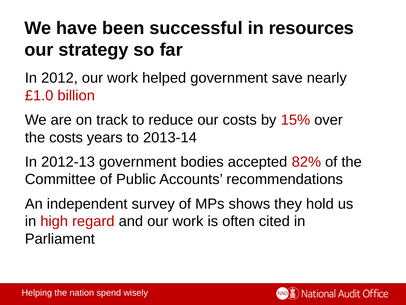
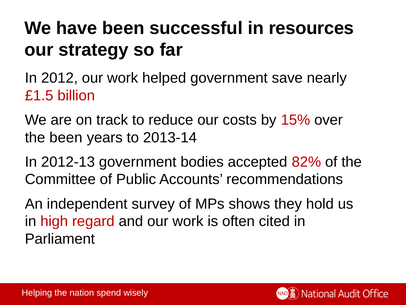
£1.0: £1.0 -> £1.5 (39, 95)
the costs: costs -> been (66, 137)
